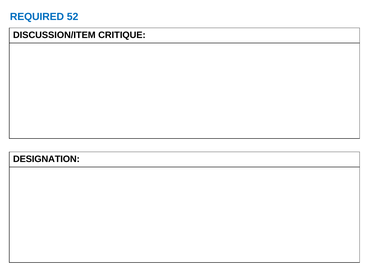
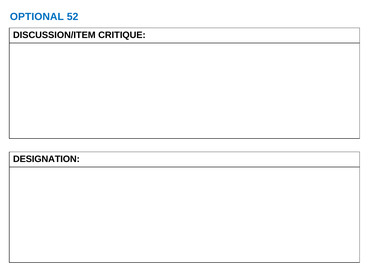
REQUIRED: REQUIRED -> OPTIONAL (37, 17)
